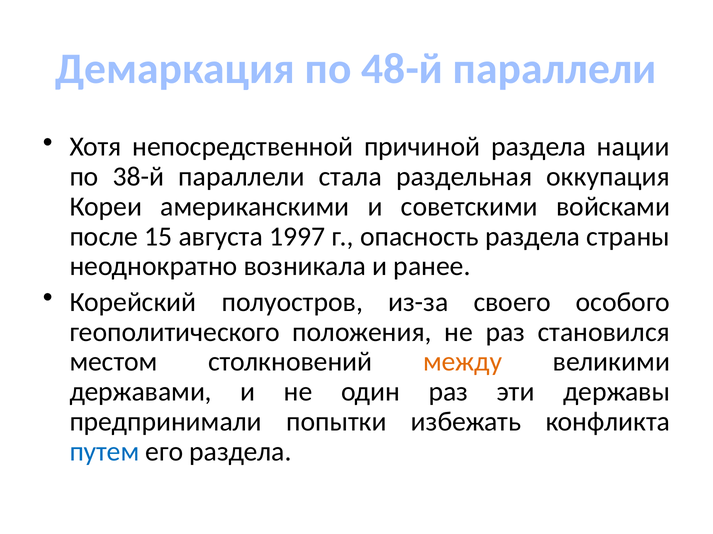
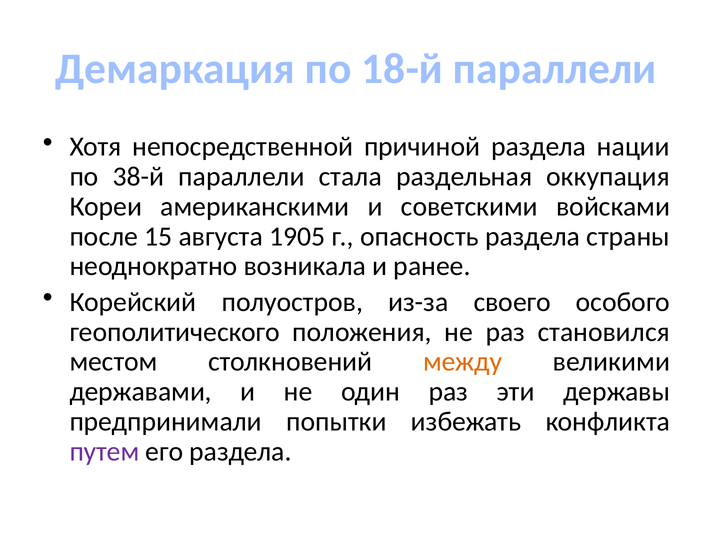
48-й: 48-й -> 18-й (402, 69)
1997: 1997 -> 1905 (297, 237)
путем colour: blue -> purple (104, 452)
